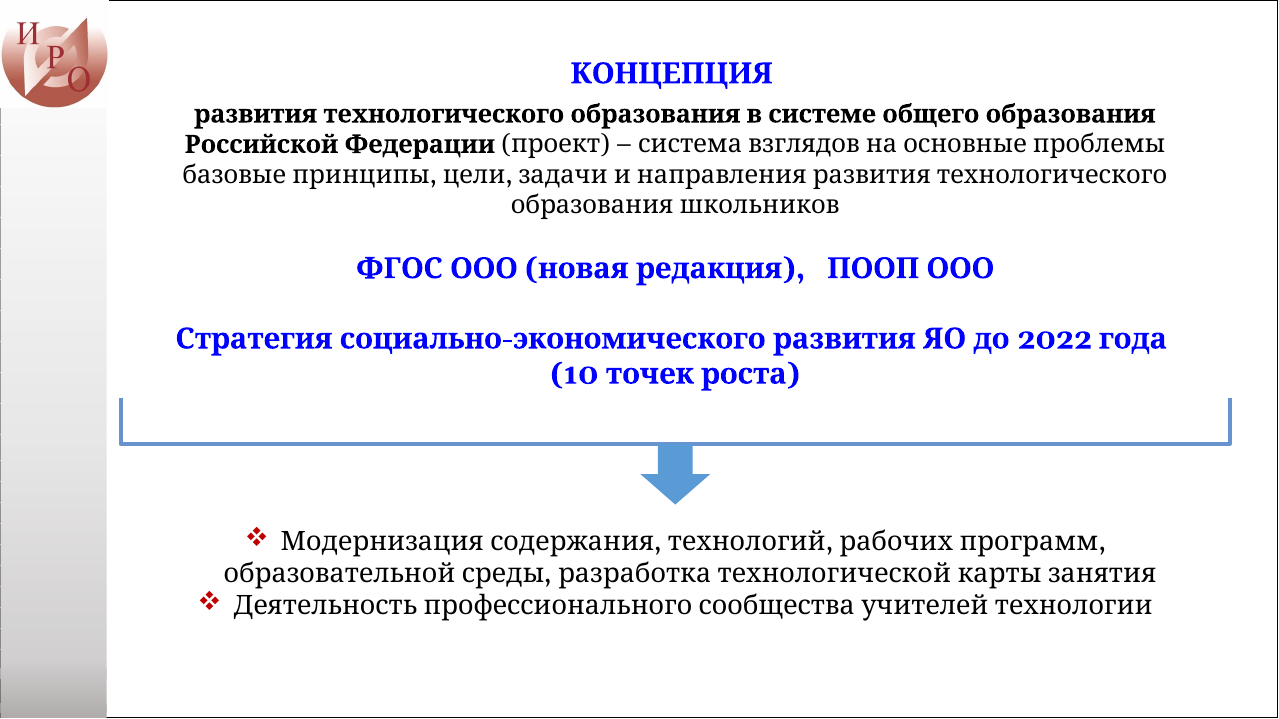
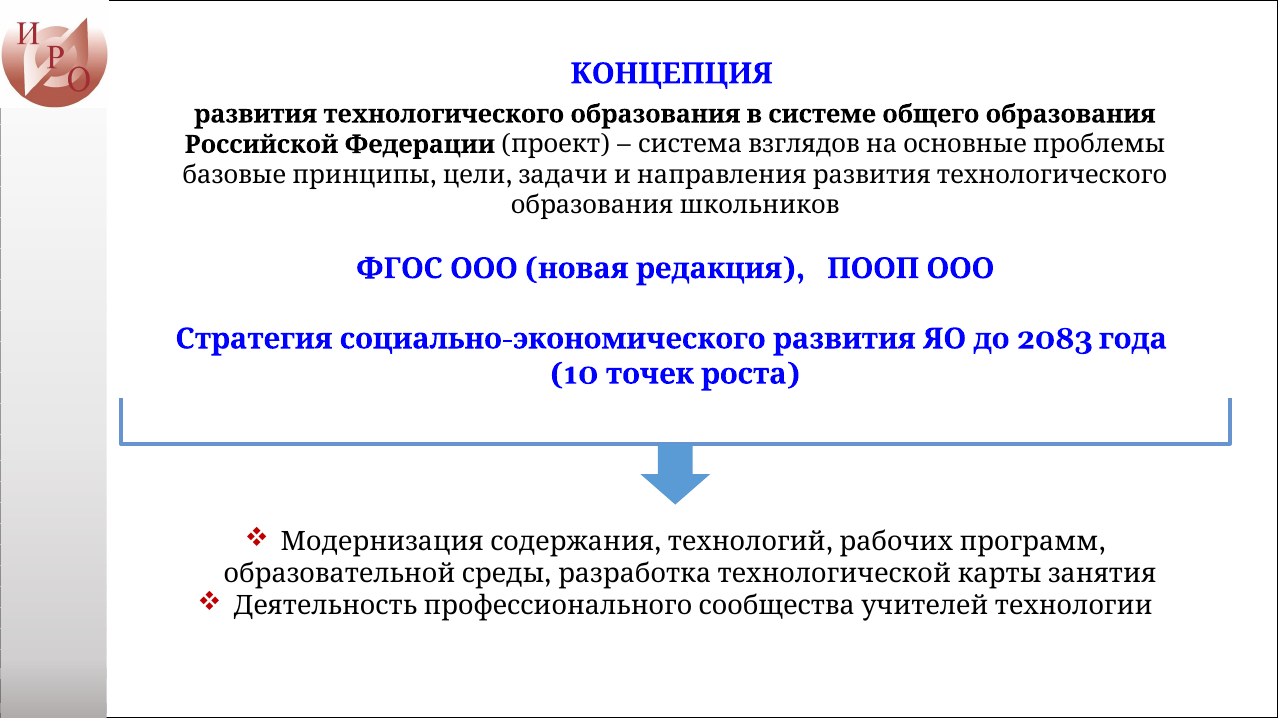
2022: 2022 -> 2083 (1055, 339)
